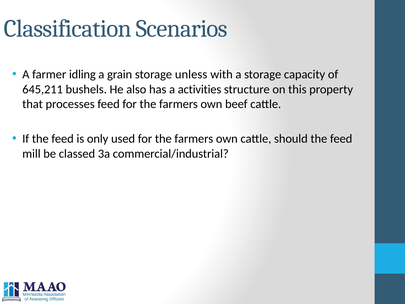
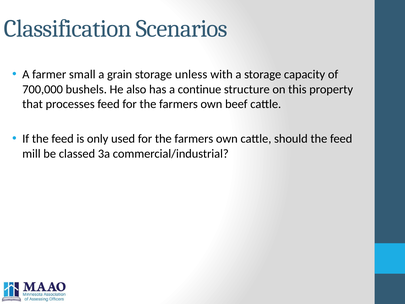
idling: idling -> small (82, 74)
645,211: 645,211 -> 700,000 (43, 89)
activities: activities -> continue (200, 89)
